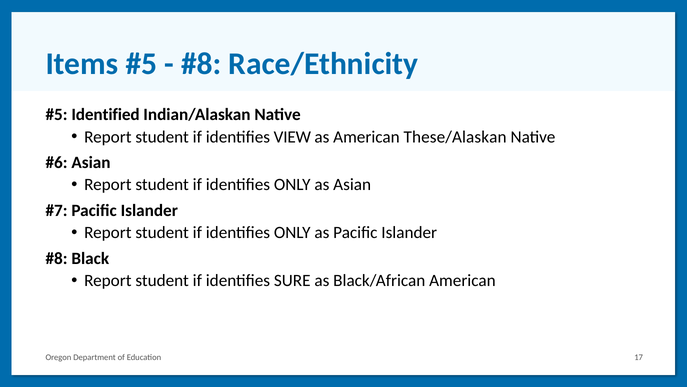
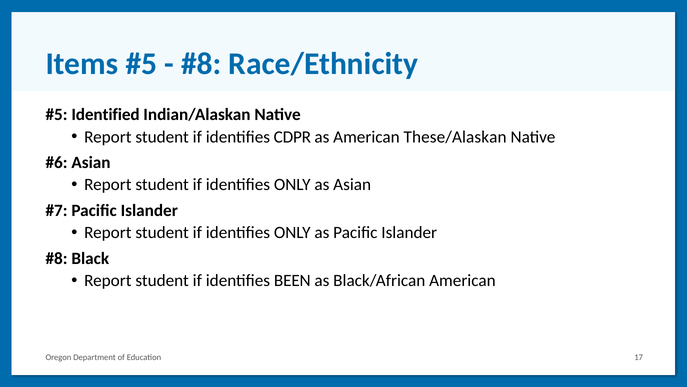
VIEW: VIEW -> CDPR (292, 137)
SURE: SURE -> BEEN (292, 280)
